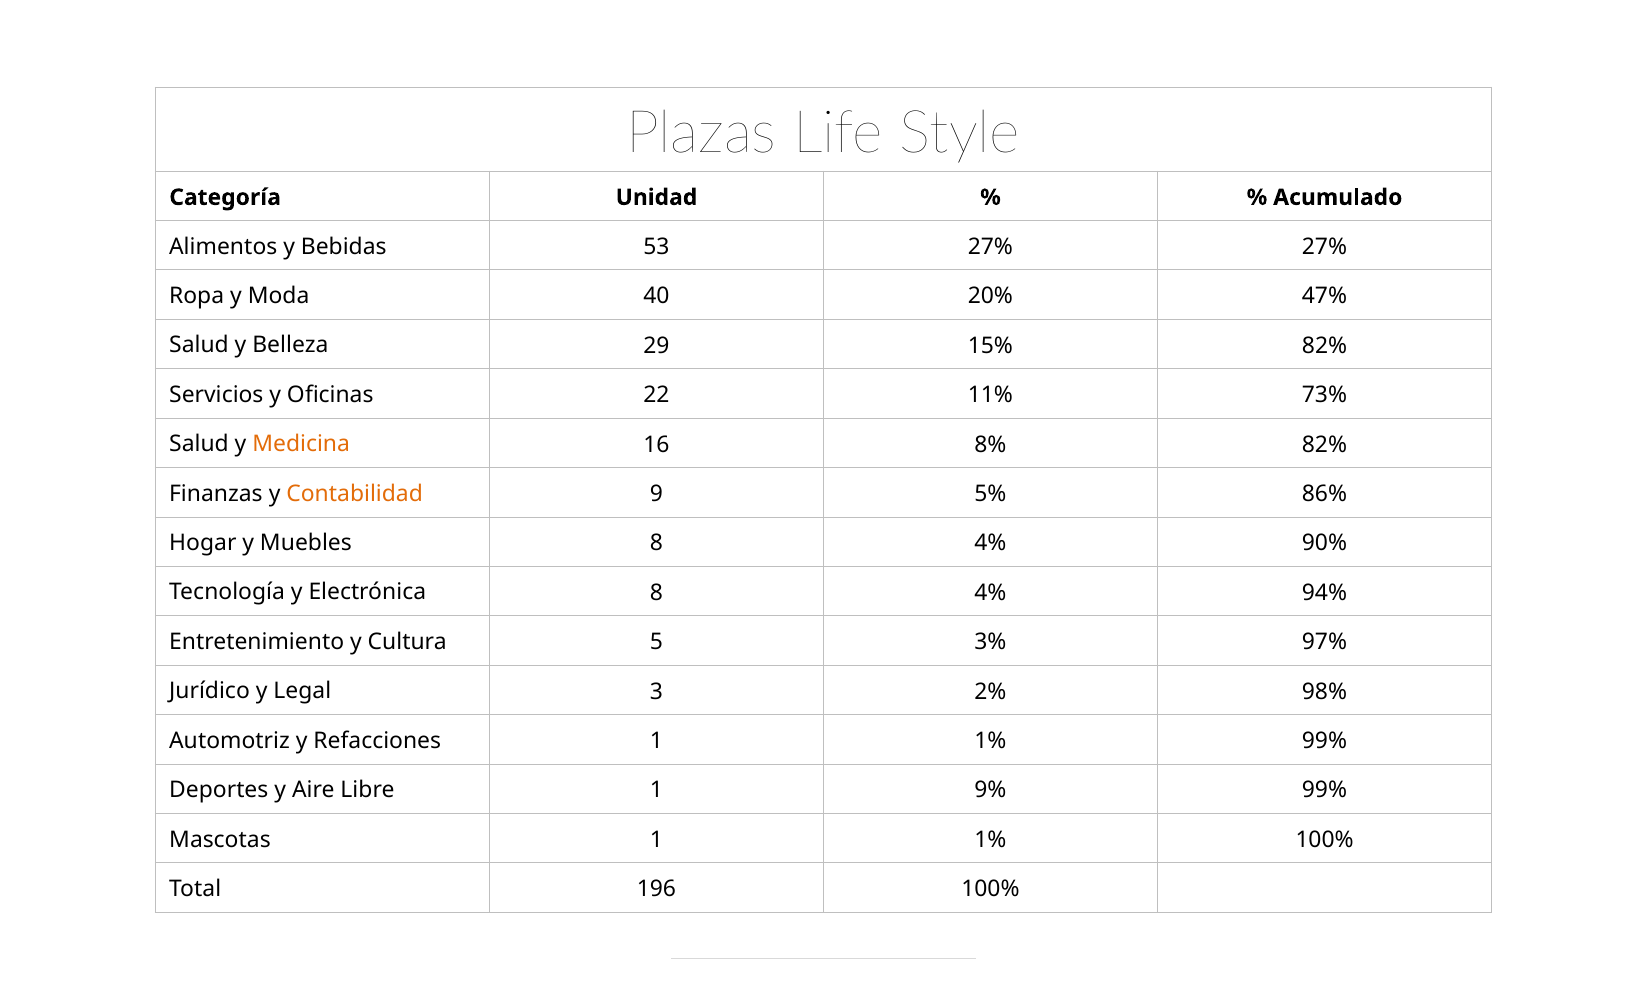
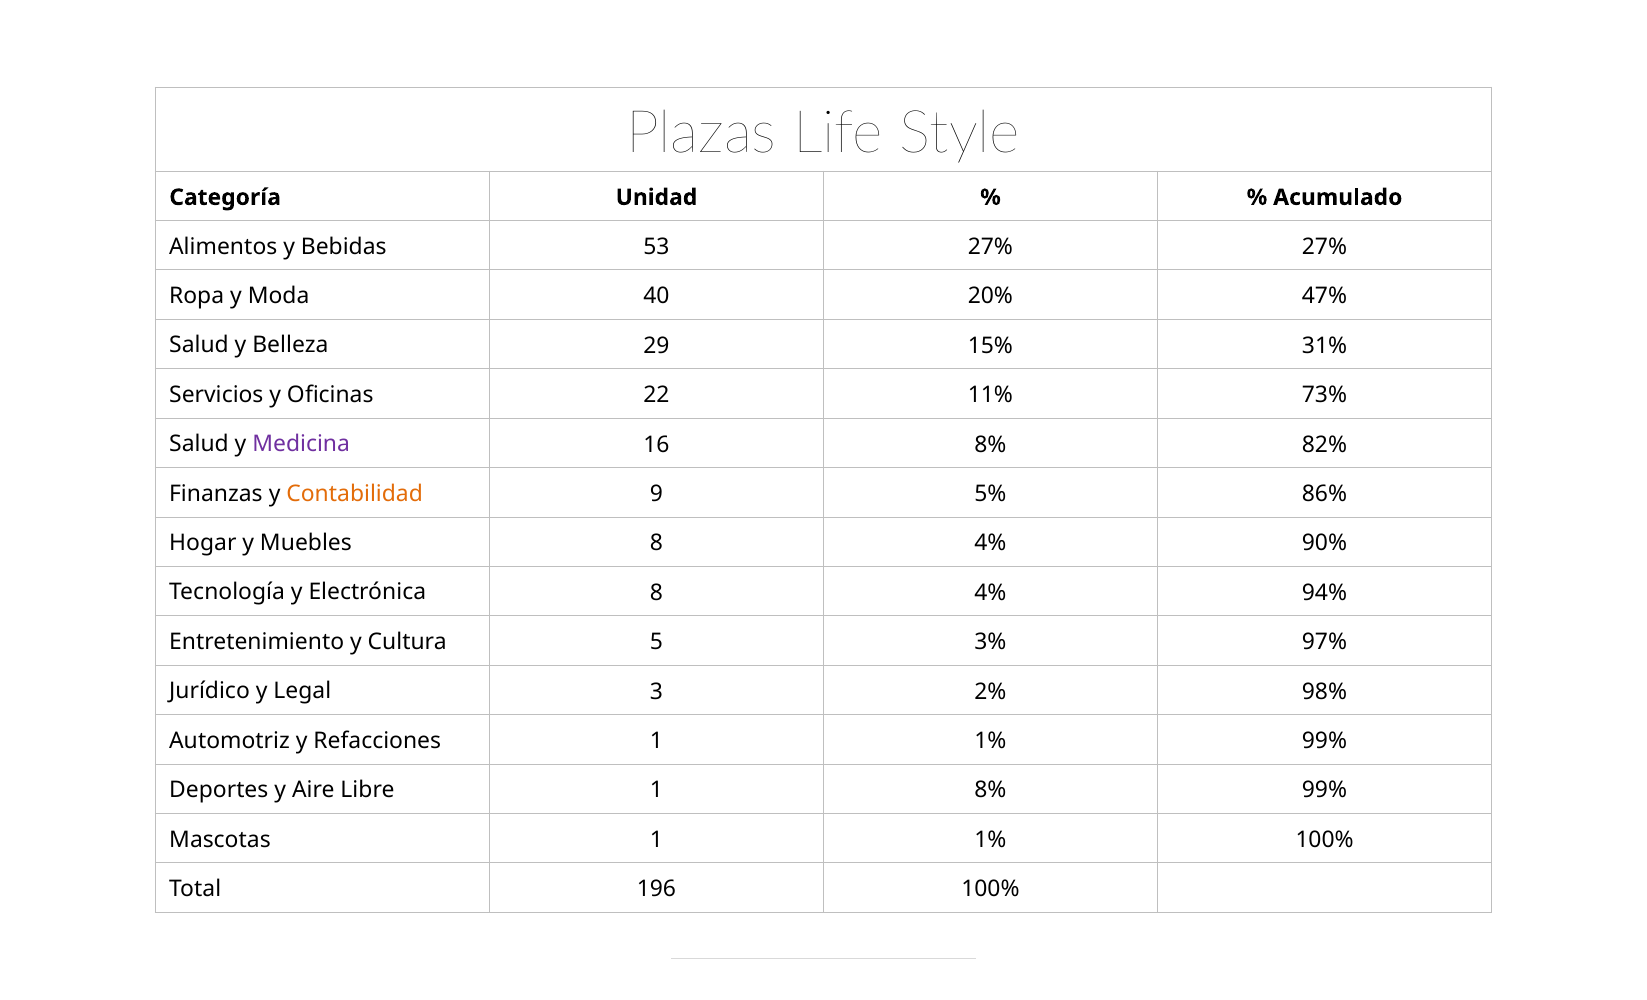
15% 82%: 82% -> 31% (1325, 346)
Medicina colour: orange -> purple (301, 444)
1 9%: 9% -> 8% (990, 790)
